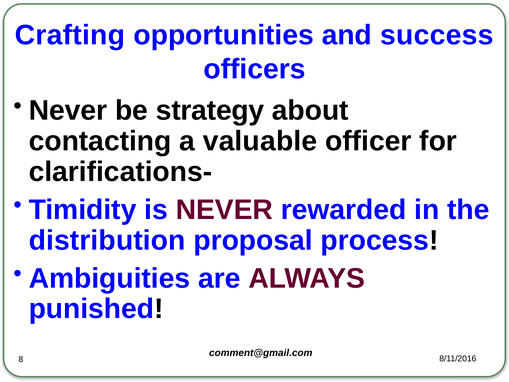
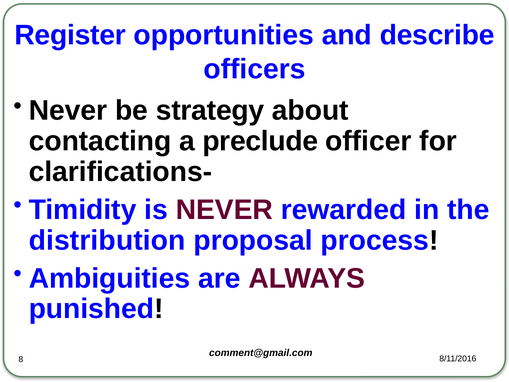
Crafting: Crafting -> Register (70, 35)
success: success -> describe (437, 35)
valuable: valuable -> preclude (260, 141)
